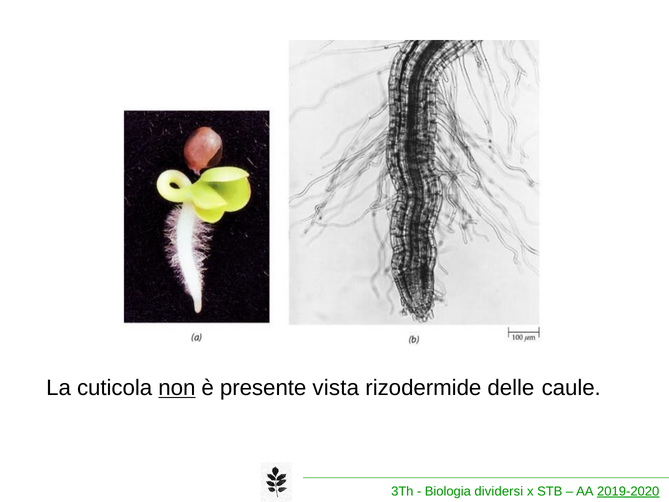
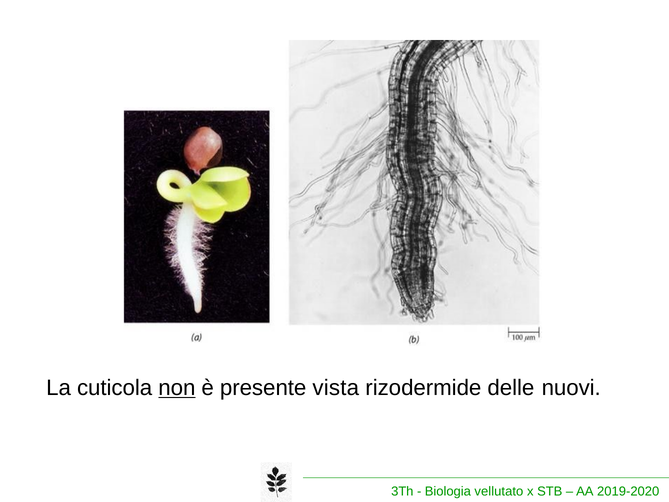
caule: caule -> nuovi (571, 388)
dividersi: dividersi -> vellutato (499, 491)
2019-2020 underline: present -> none (628, 491)
